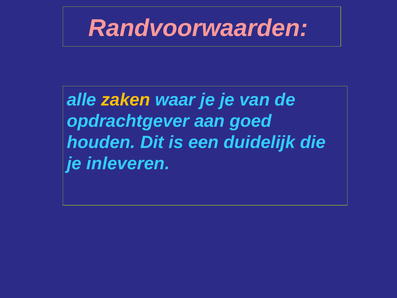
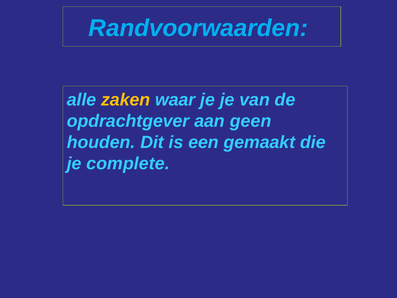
Randvoorwaarden colour: pink -> light blue (198, 28)
goed: goed -> geen (251, 121)
duidelijk: duidelijk -> gemaakt (259, 142)
inleveren: inleveren -> complete (128, 163)
